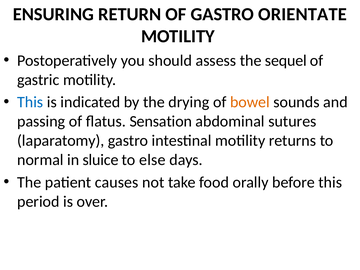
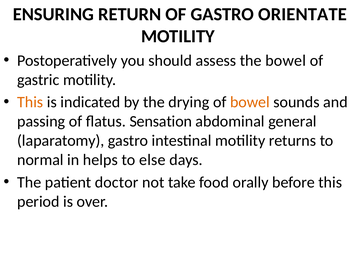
the sequel: sequel -> bowel (286, 61)
This colour: blue -> orange (30, 102)
sutures: sutures -> general (292, 121)
sluice: sluice -> helps (100, 160)
causes: causes -> doctor (117, 182)
